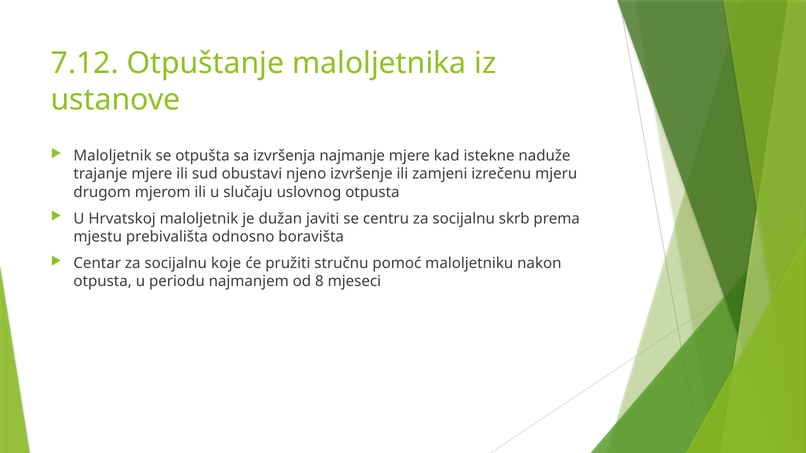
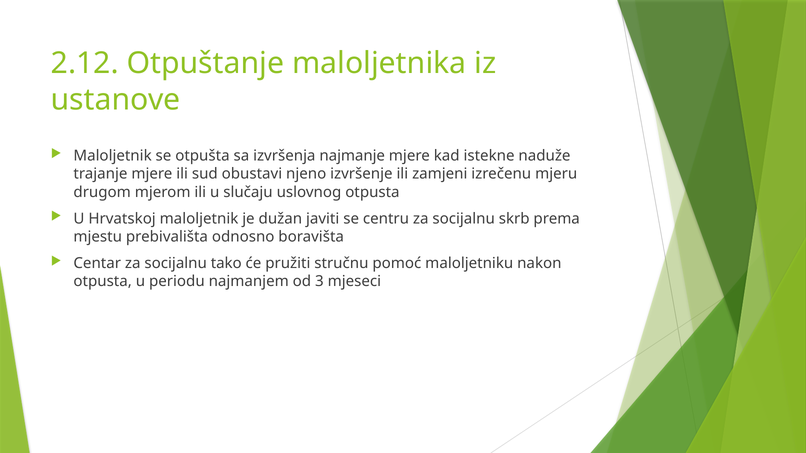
7.12: 7.12 -> 2.12 (85, 64)
koje: koje -> tako (226, 263)
8: 8 -> 3 (319, 282)
